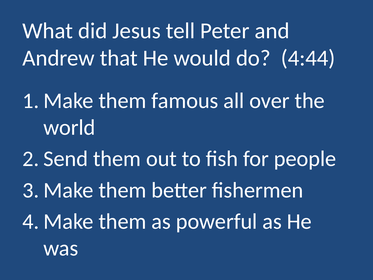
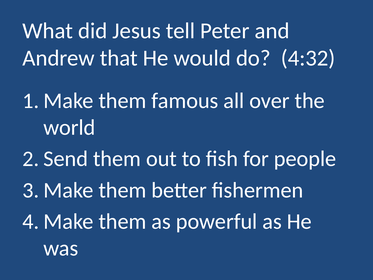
4:44: 4:44 -> 4:32 (308, 58)
